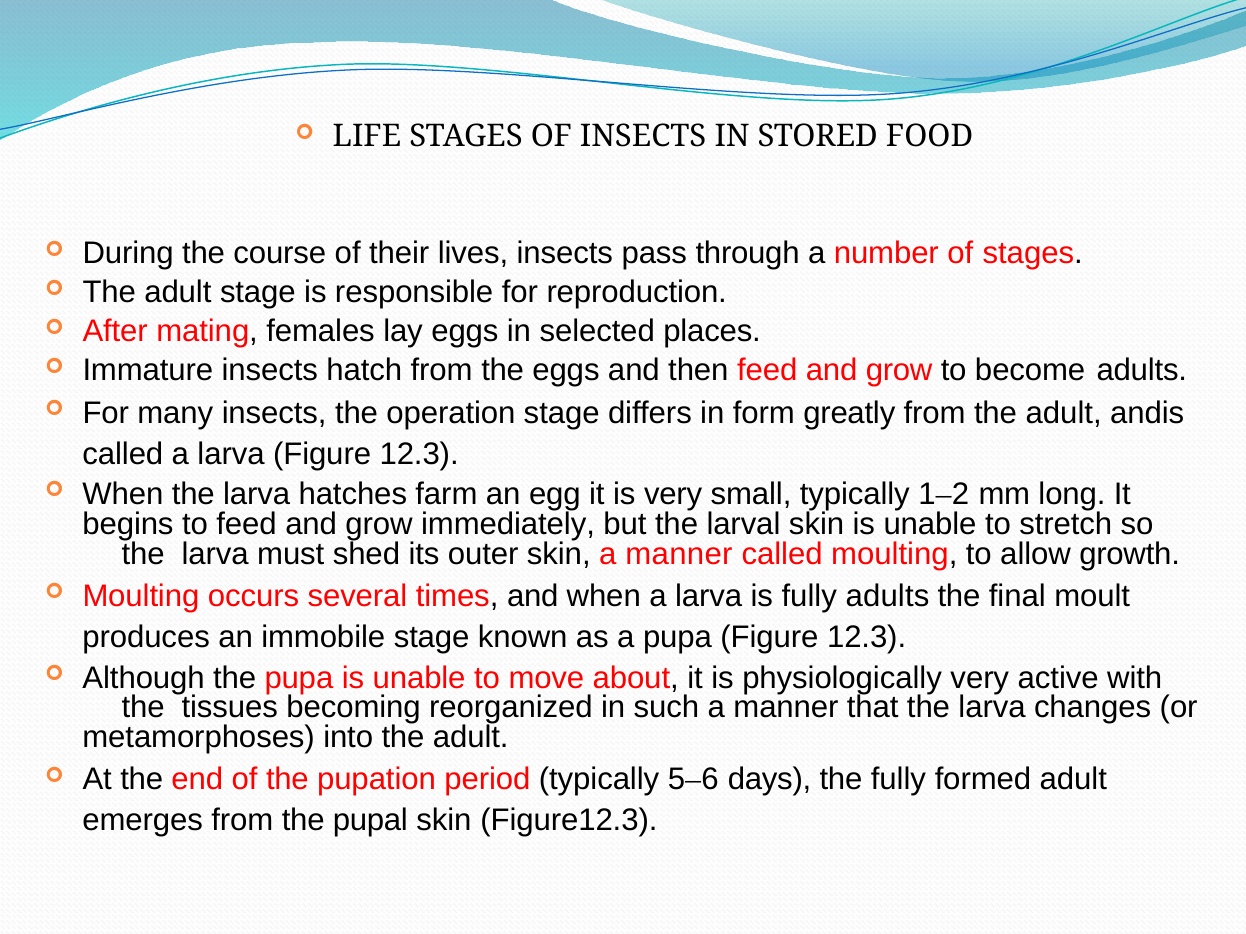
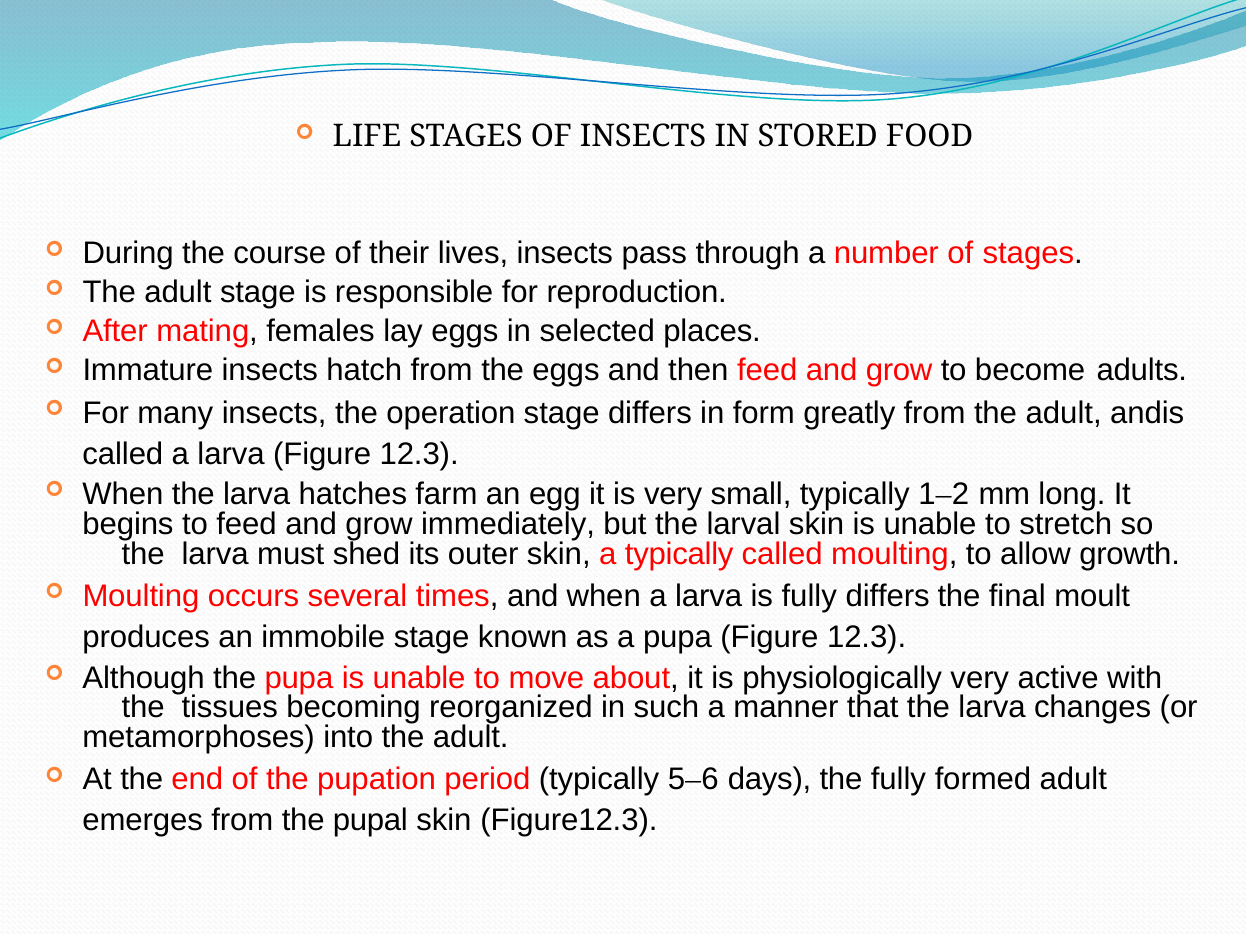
skin a manner: manner -> typically (679, 554)
fully adults: adults -> differs (888, 596)
